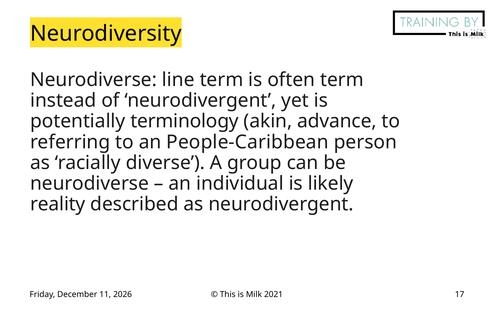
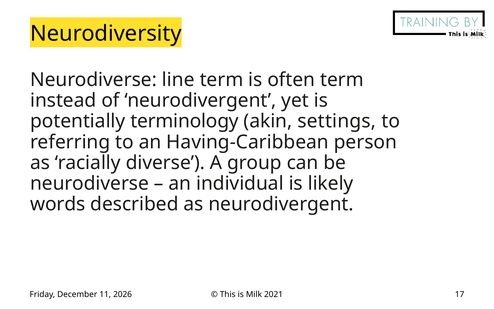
advance: advance -> settings (337, 121)
People-Caribbean: People-Caribbean -> Having-Caribbean (248, 142)
reality: reality -> words (58, 204)
